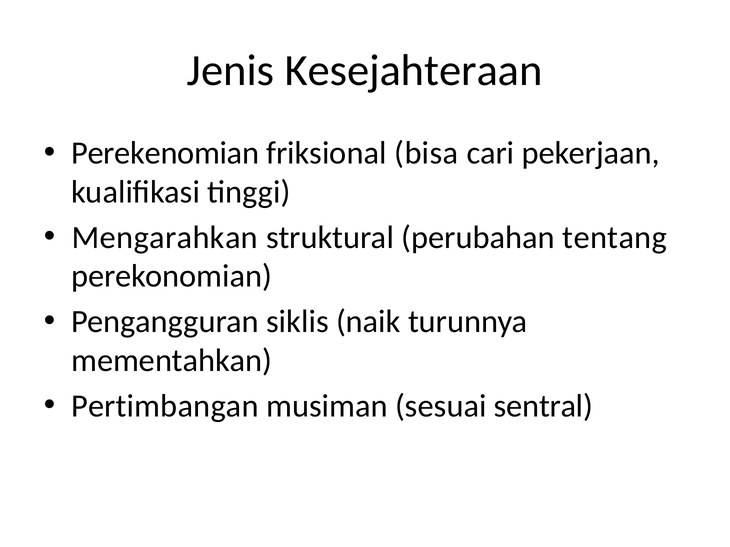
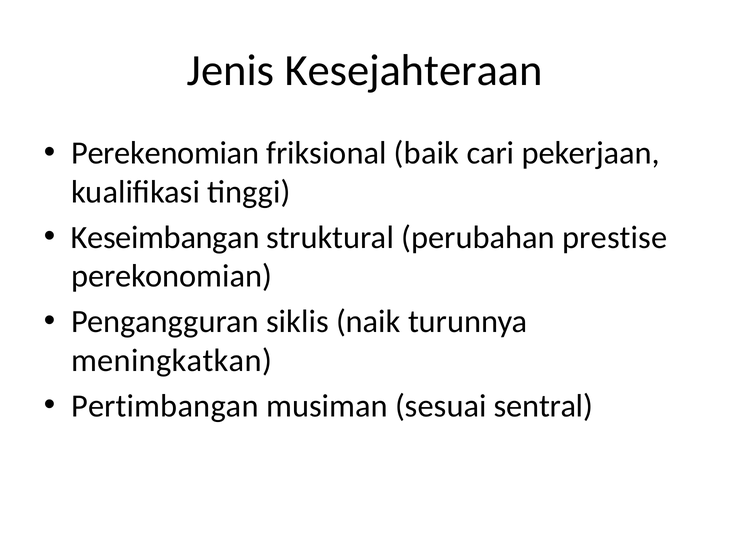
bisa: bisa -> baik (426, 153)
Mengarahkan: Mengarahkan -> Keseimbangan (165, 238)
tentang: tentang -> prestise (615, 238)
mementahkan: mementahkan -> meningkatkan (172, 361)
